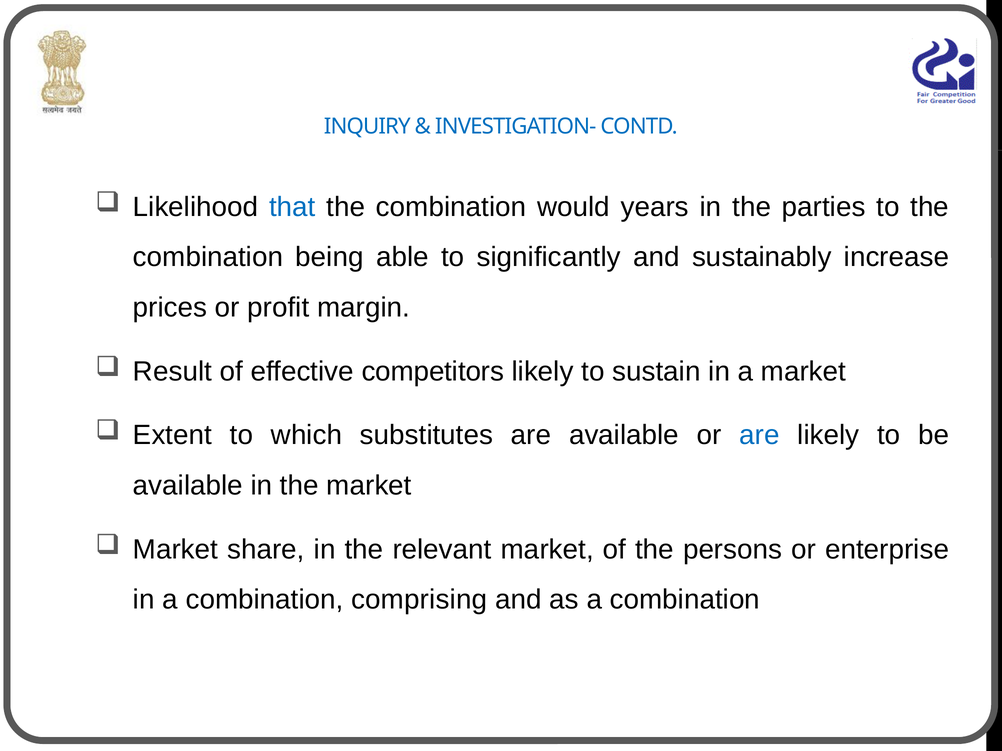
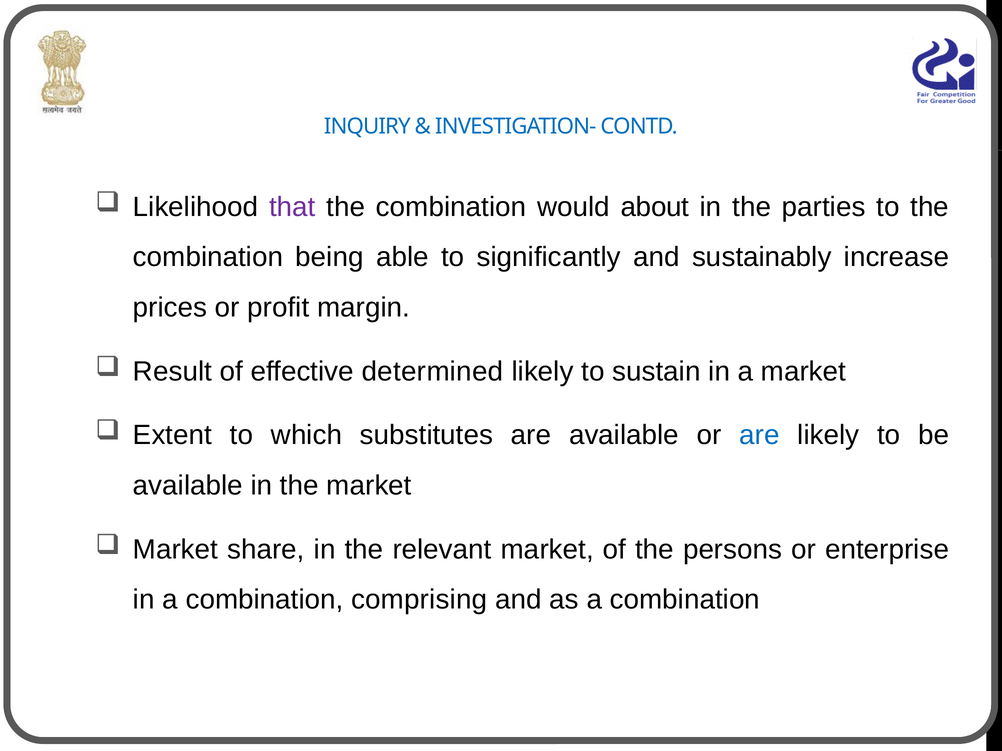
that colour: blue -> purple (292, 207)
years: years -> about (655, 207)
competitors: competitors -> determined (433, 372)
